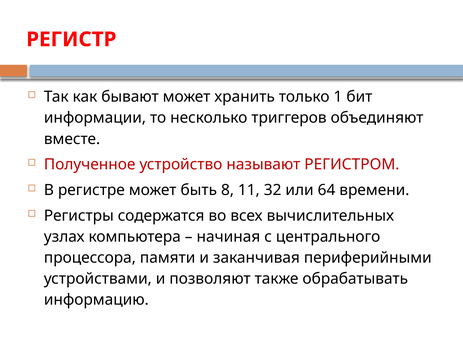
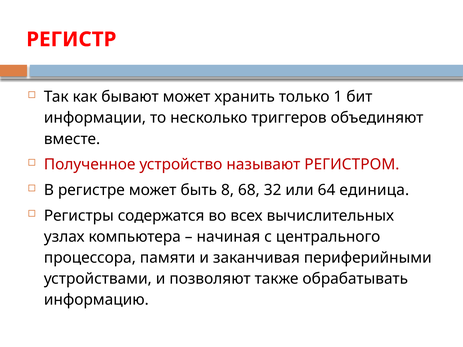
11: 11 -> 68 (249, 190)
времени: времени -> единица (374, 190)
